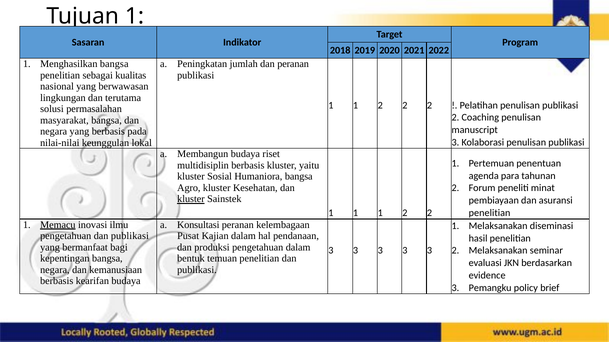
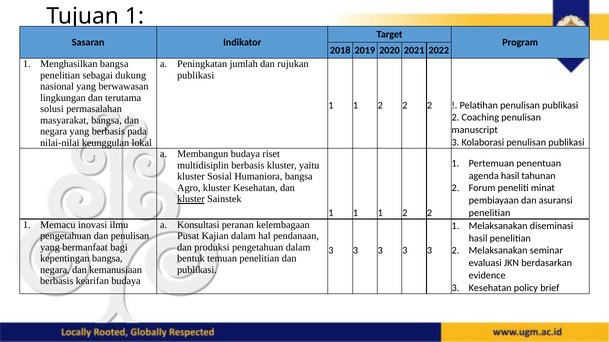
dan peranan: peranan -> rujukan (293, 64)
kualitas: kualitas -> dukung (131, 75)
agenda para: para -> hasil (510, 176)
Memacu underline: present -> none (58, 225)
pengetahuan dan publikasi: publikasi -> penulisan (130, 236)
3 Pemangku: Pemangku -> Kesehatan (490, 288)
